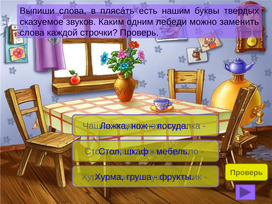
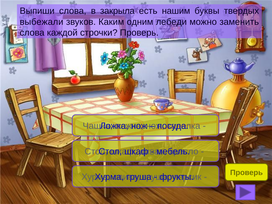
плясáть: плясáть -> закрыла (117, 11)
сказуемое: сказуемое -> выбежали (42, 22)
